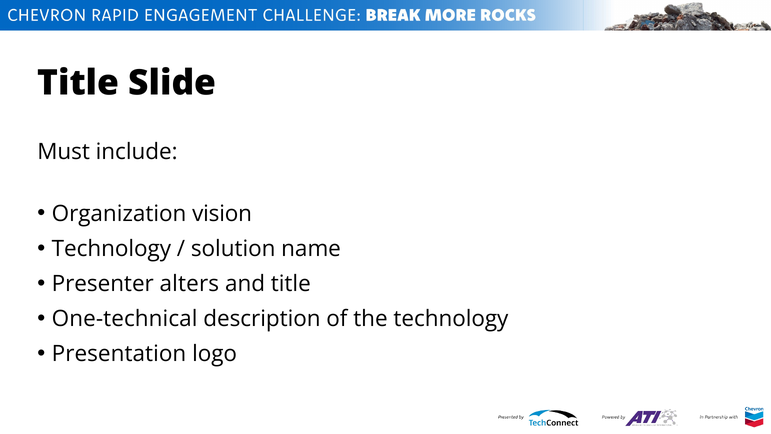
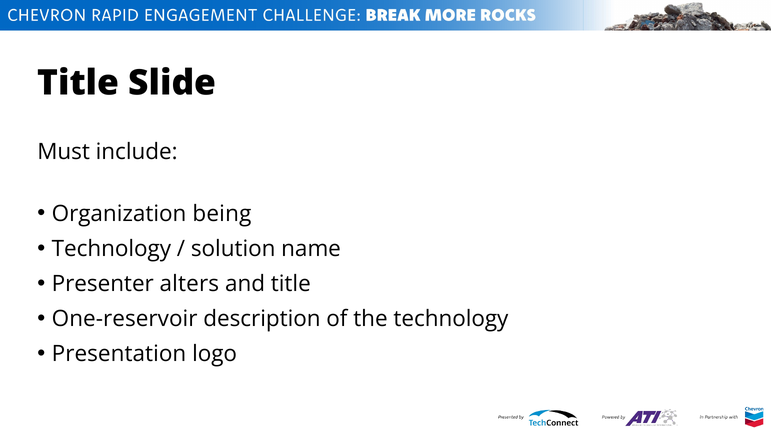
vision: vision -> being (222, 214)
One-technical: One-technical -> One-reservoir (125, 319)
